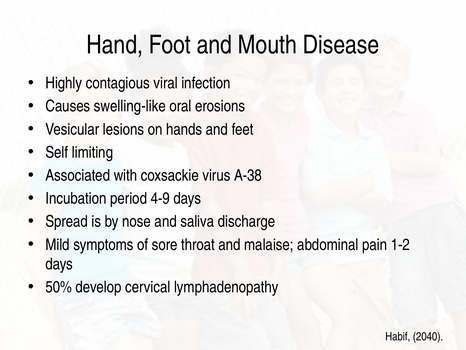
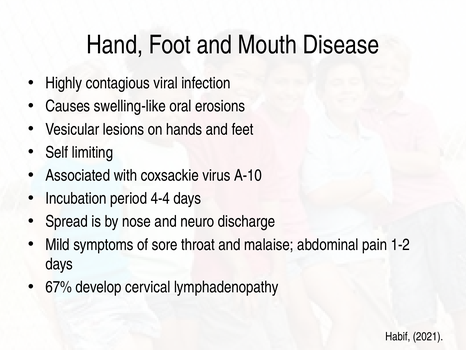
A-38: A-38 -> A-10 (248, 175)
4-9: 4-9 -> 4-4 (160, 198)
saliva: saliva -> neuro (197, 221)
50%: 50% -> 67% (59, 287)
2040: 2040 -> 2021 (428, 336)
